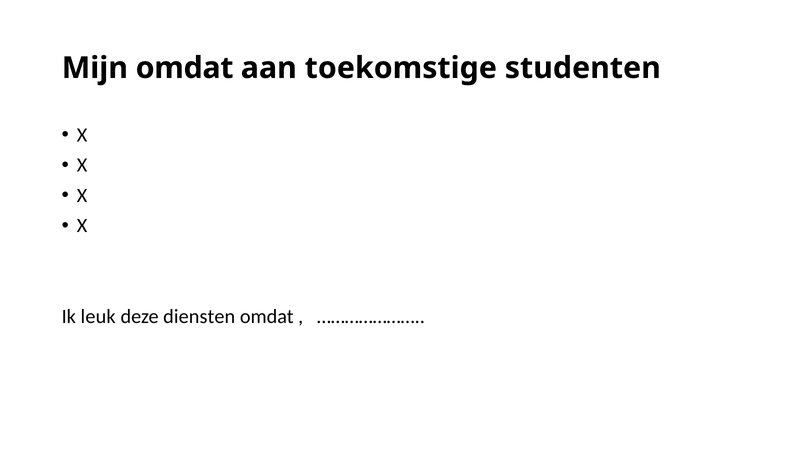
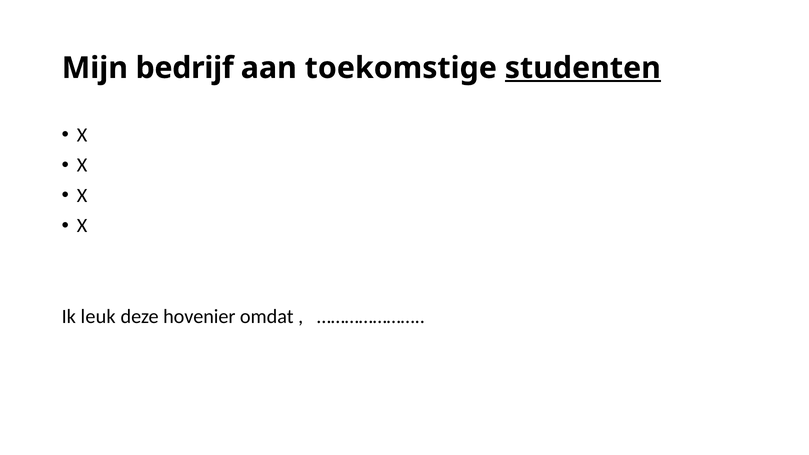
Mijn omdat: omdat -> bedrijf (185, 68)
studenten underline: none -> present (583, 68)
diensten: diensten -> hovenier (199, 317)
